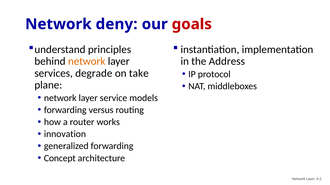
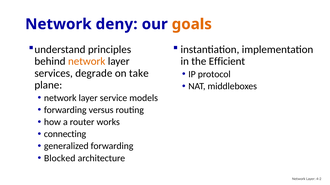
goals colour: red -> orange (192, 24)
Address: Address -> Efficient (227, 62)
innovation: innovation -> connecting (65, 134)
Concept: Concept -> Blocked (60, 159)
